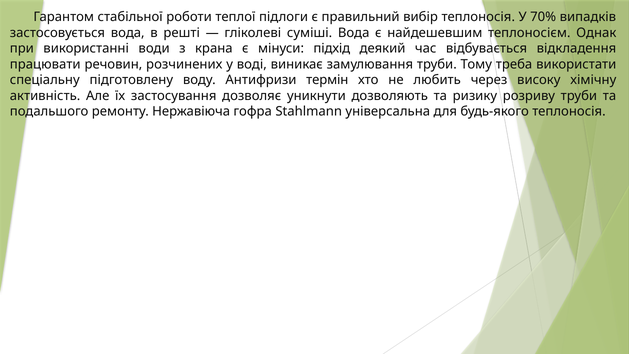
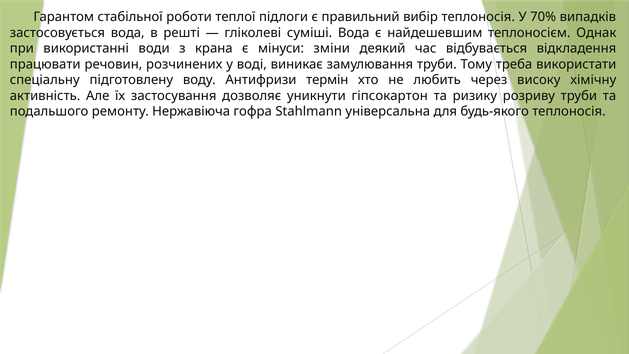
підхід: підхід -> зміни (332, 48)
дозволяють: дозволяють -> гіпсокартон (390, 96)
